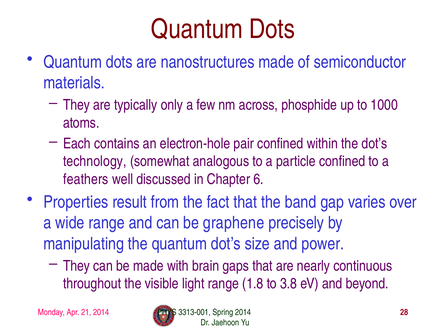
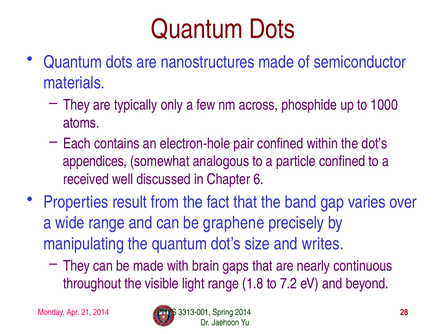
technology: technology -> appendices (95, 162)
feathers: feathers -> received (86, 179)
power: power -> writes (323, 244)
3.8: 3.8 -> 7.2 (289, 284)
